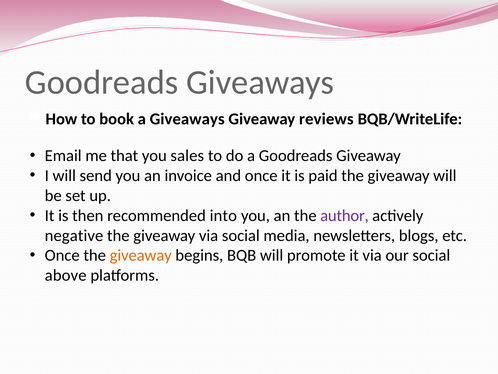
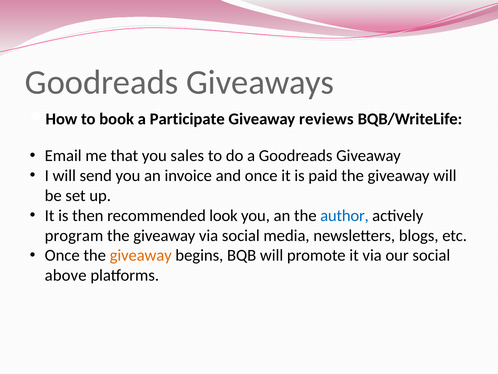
a Giveaways: Giveaways -> Participate (187, 119)
into: into -> look (223, 215)
author colour: purple -> blue (344, 215)
negative: negative -> program (74, 235)
